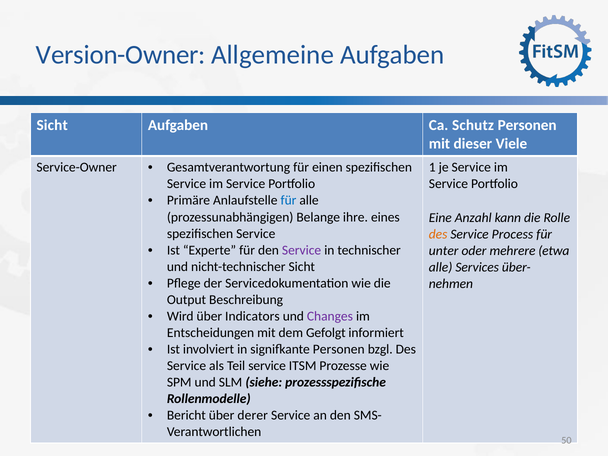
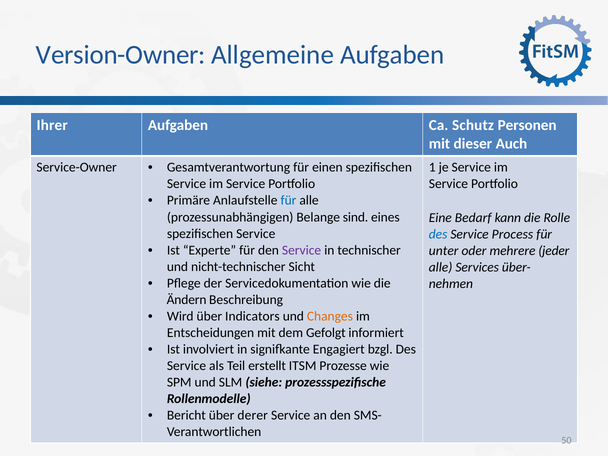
Sicht: Sicht -> Ihrer (52, 125)
Viele: Viele -> Auch (511, 144)
ihre: ihre -> sind (356, 217)
Anzahl: Anzahl -> Bedarf (473, 218)
des colour: orange -> blue (438, 234)
etwa: etwa -> jeder (554, 251)
Output: Output -> Ändern (187, 300)
Changes colour: purple -> orange (330, 316)
signifkante Personen: Personen -> Engagiert (339, 349)
Teil service: service -> erstellt (267, 366)
